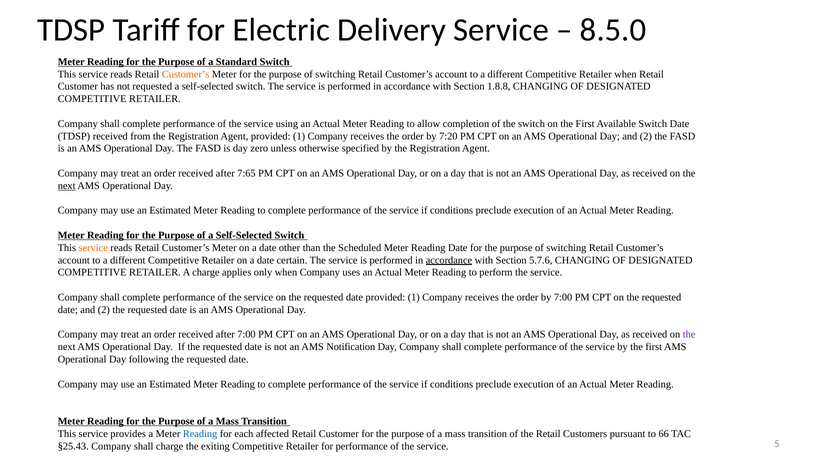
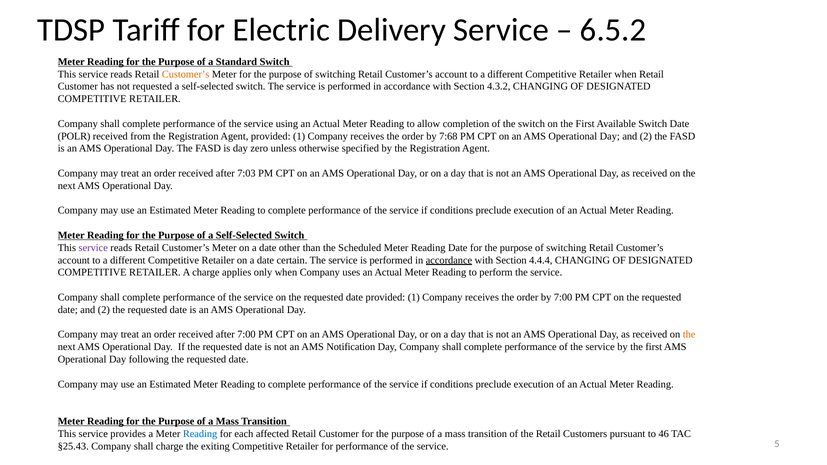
8.5.0: 8.5.0 -> 6.5.2 (613, 30)
1.8.8: 1.8.8 -> 4.3.2 (499, 87)
TDSP: TDSP -> POLR (74, 136)
7:20: 7:20 -> 7:68 (448, 136)
7:65: 7:65 -> 7:03 (246, 173)
next underline: present -> none (67, 186)
service colour: orange -> purple (93, 248)
5.7.6: 5.7.6 -> 4.4.4 (541, 260)
the colour: purple -> orange (689, 335)
66: 66 -> 46 (664, 434)
